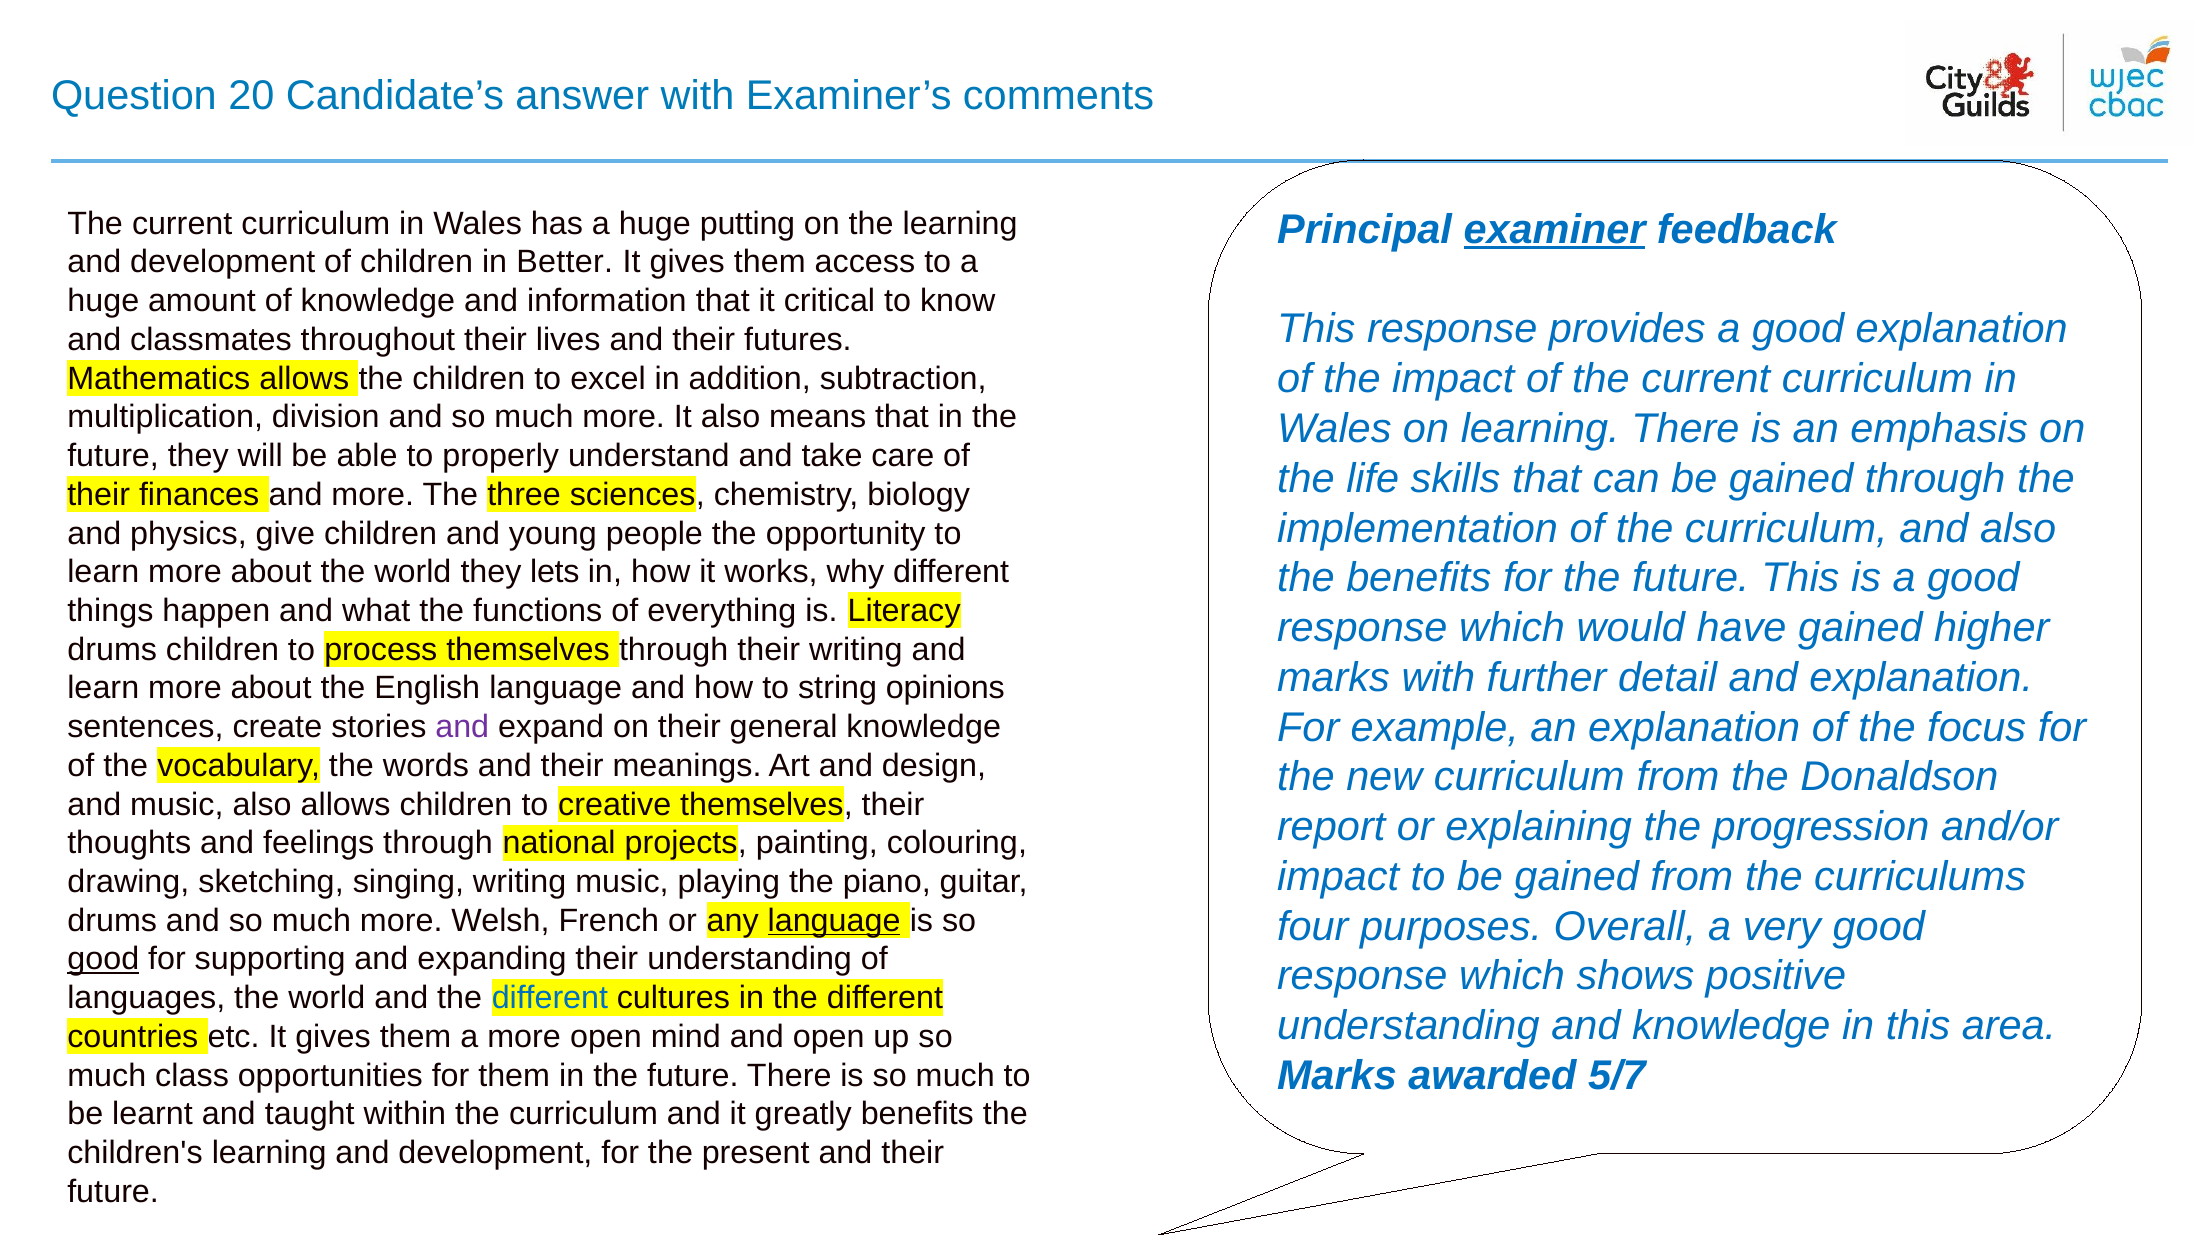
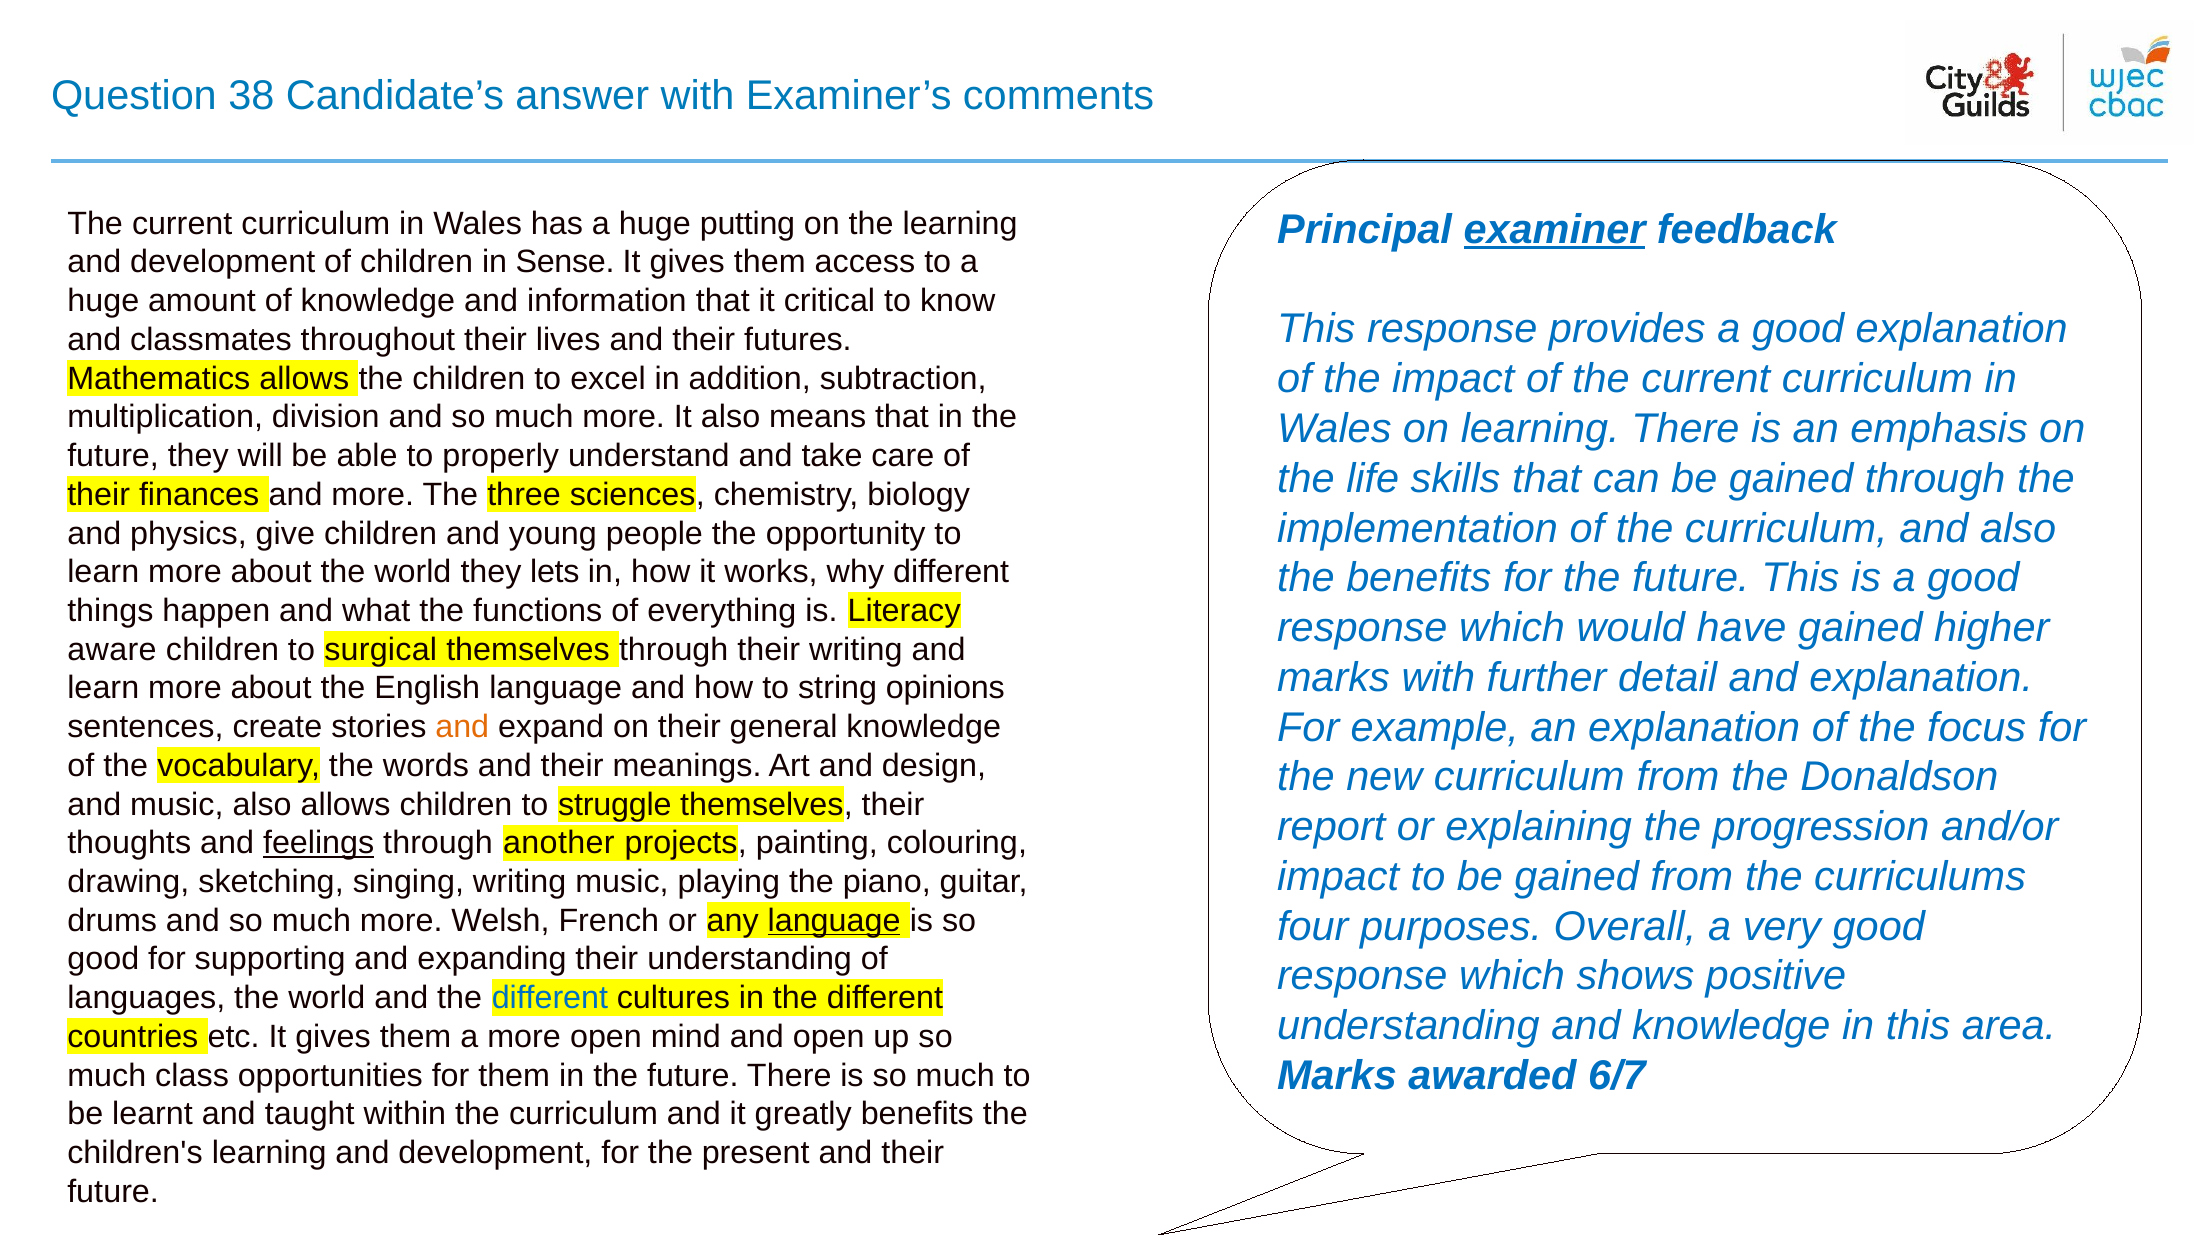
20: 20 -> 38 (252, 96)
Better: Better -> Sense (565, 262)
drums: drums -> aware (112, 650)
process: process -> surgical (381, 650)
and colour: purple -> orange (462, 727)
creative: creative -> struggle (615, 805)
feelings underline: none -> present (319, 843)
national: national -> another (559, 843)
good underline: present -> none (103, 960)
5/7: 5/7 -> 6/7 (1617, 1076)
